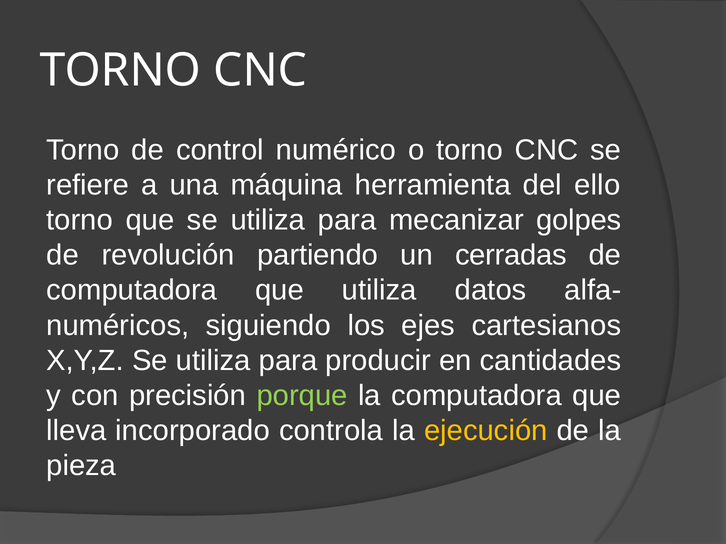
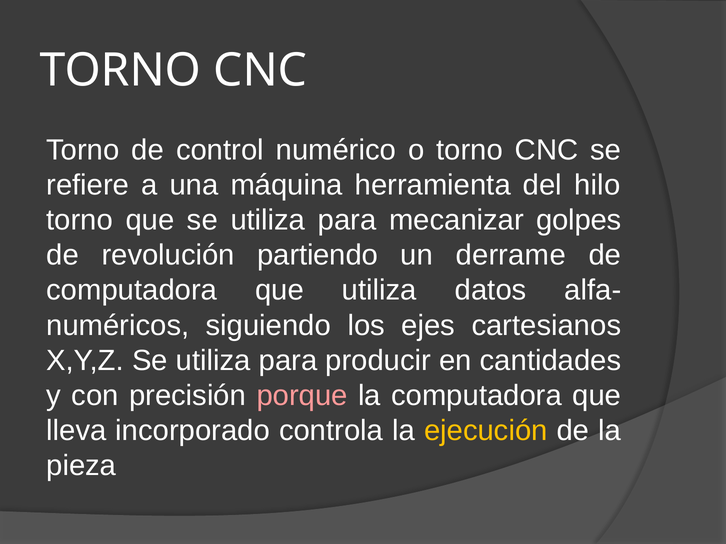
ello: ello -> hilo (597, 185)
cerradas: cerradas -> derrame (511, 256)
porque colour: light green -> pink (302, 396)
